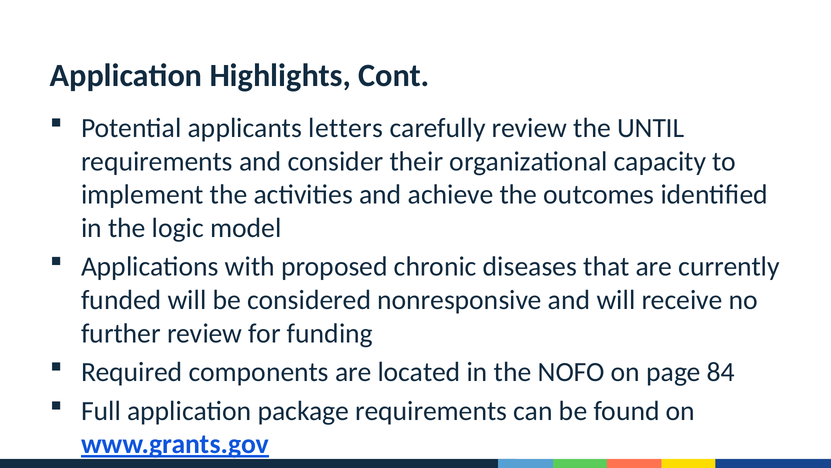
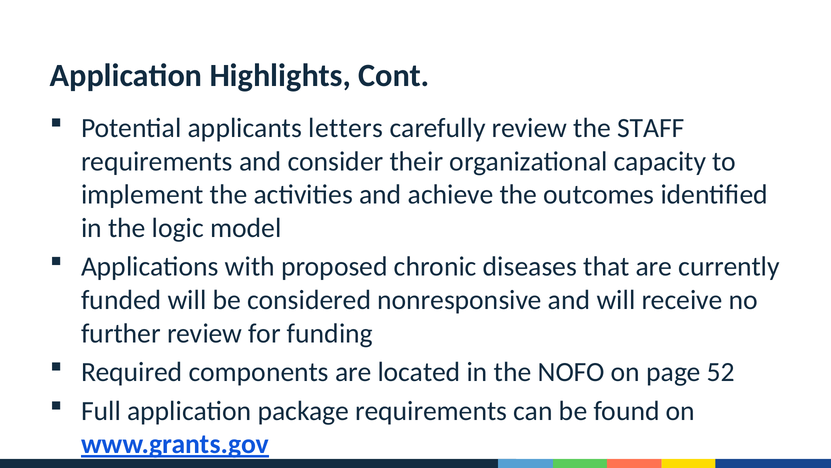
UNTIL: UNTIL -> STAFF (651, 128)
84: 84 -> 52 (721, 372)
